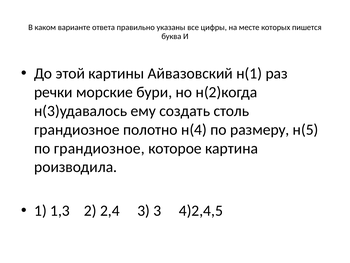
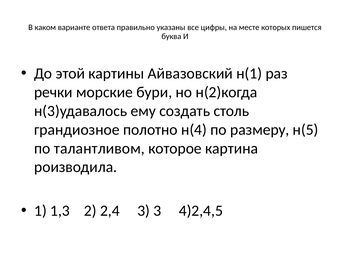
по грандиозное: грандиозное -> талантливом (99, 148)
